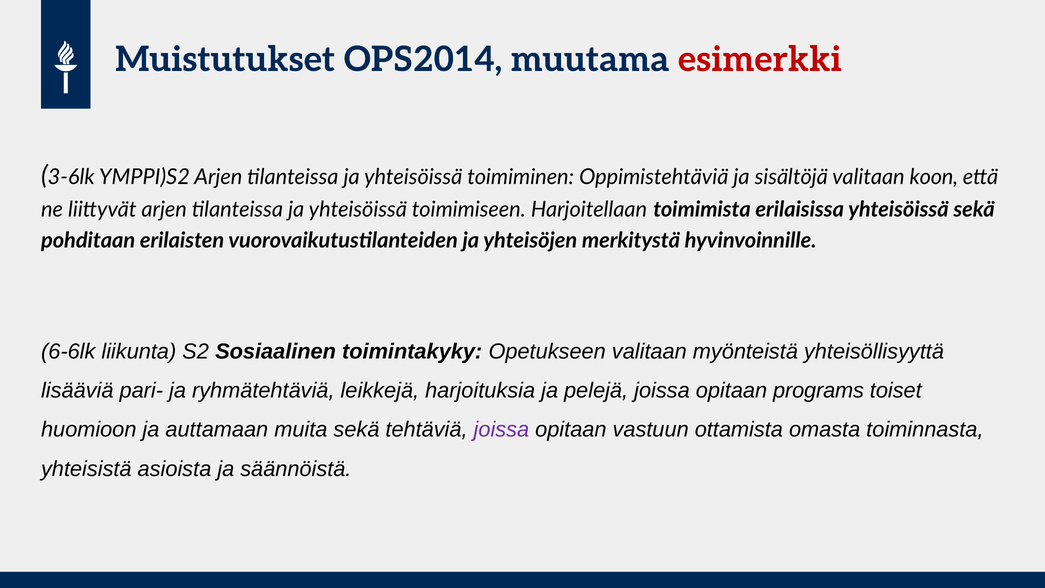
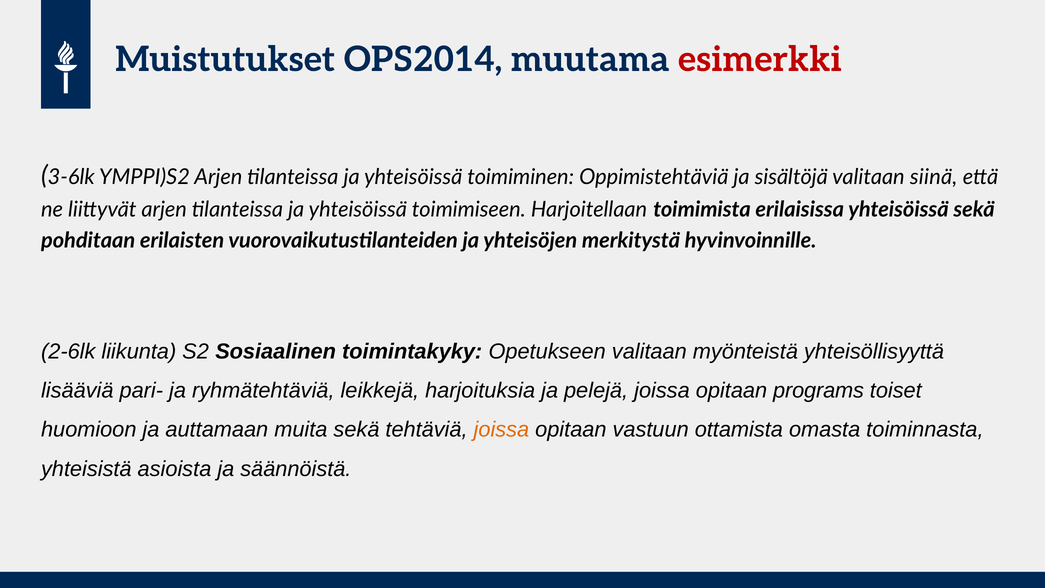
koon: koon -> siinä (934, 177)
6-6lk: 6-6lk -> 2-6lk (68, 351)
joissa colour: purple -> orange (501, 430)
